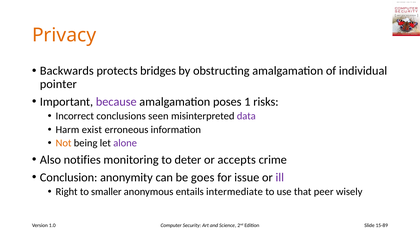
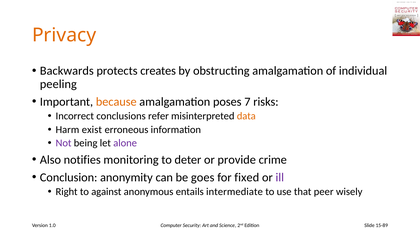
bridges: bridges -> creates (158, 71)
pointer: pointer -> peeling (58, 84)
because colour: purple -> orange (116, 102)
1: 1 -> 7 (247, 102)
seen: seen -> refer (158, 116)
data colour: purple -> orange (246, 116)
Not colour: orange -> purple (64, 143)
accepts: accepts -> provide (237, 160)
issue: issue -> fixed (247, 178)
smaller: smaller -> against (106, 192)
